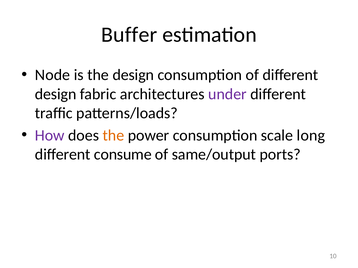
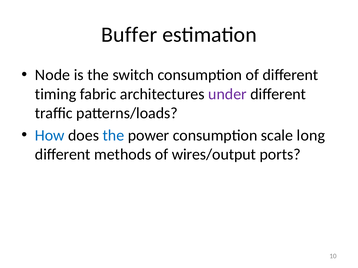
the design: design -> switch (133, 75)
design: design -> timing (56, 94)
How colour: purple -> blue (50, 136)
the colour: orange -> blue (113, 136)
consume: consume -> methods (123, 155)
same/output: same/output -> wires/output (214, 155)
